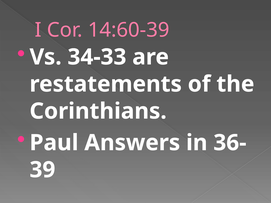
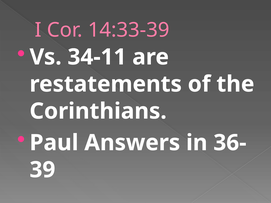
14:60-39: 14:60-39 -> 14:33-39 (129, 30)
34-33: 34-33 -> 34-11 (97, 57)
